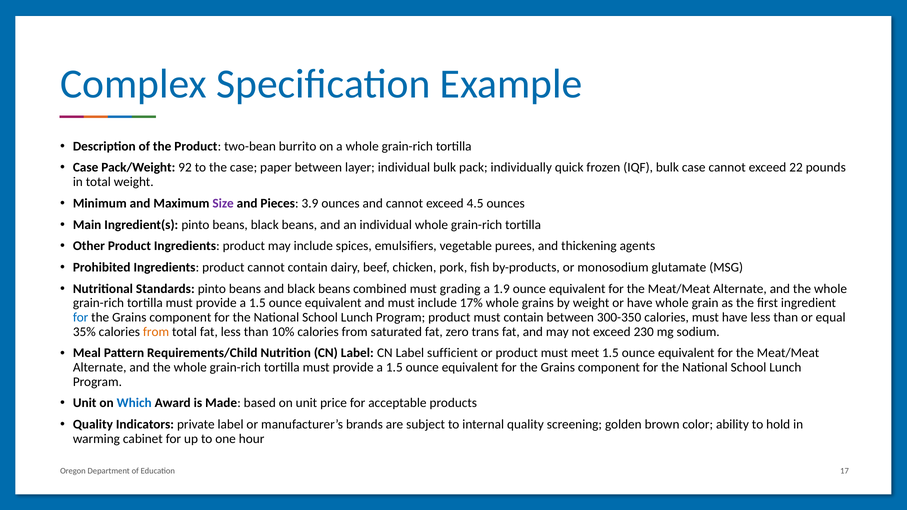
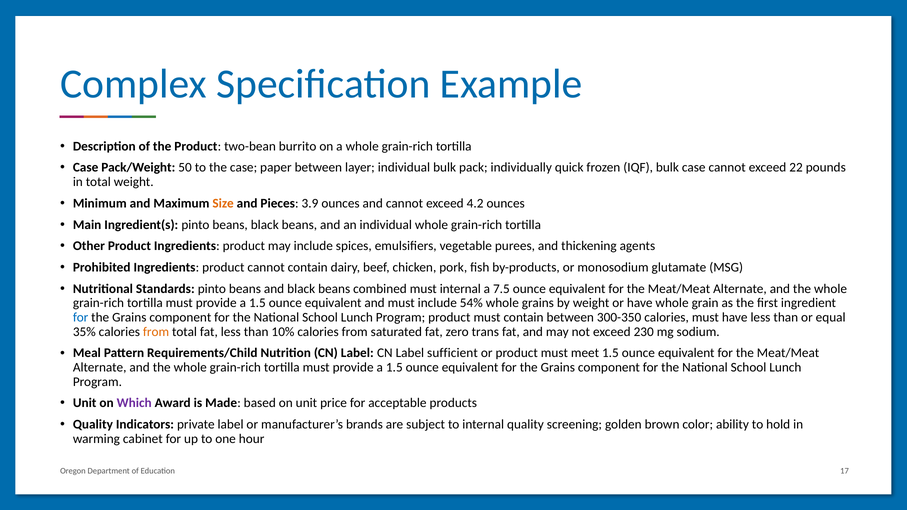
92: 92 -> 50 (185, 168)
Size colour: purple -> orange (223, 203)
4.5: 4.5 -> 4.2 (475, 203)
must grading: grading -> internal (460, 289)
1.9: 1.9 -> 7.5 (501, 289)
17%: 17% -> 54% (471, 303)
Which colour: blue -> purple (134, 403)
